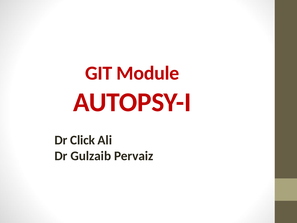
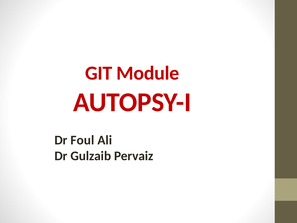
Click: Click -> Foul (82, 140)
